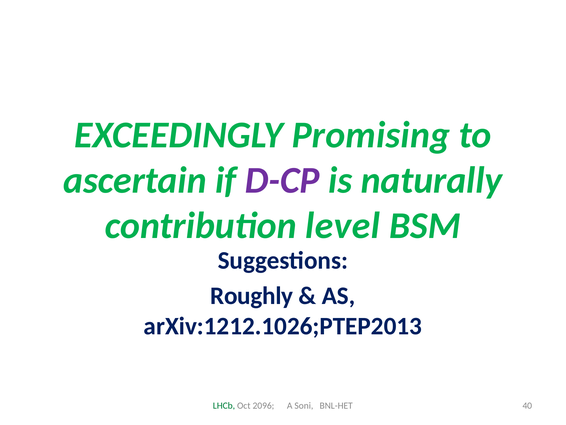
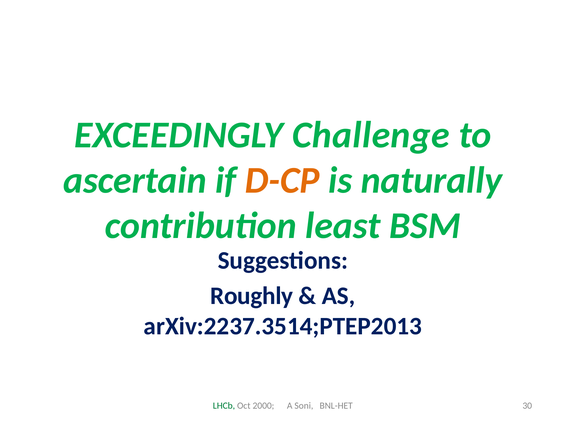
Promising: Promising -> Challenge (371, 135)
D-CP colour: purple -> orange (282, 180)
level: level -> least (343, 225)
arXiv:1212.1026;PTEP2013: arXiv:1212.1026;PTEP2013 -> arXiv:2237.3514;PTEP2013 (283, 326)
2096: 2096 -> 2000 (263, 405)
40: 40 -> 30 (527, 405)
